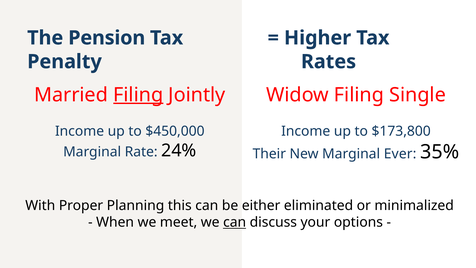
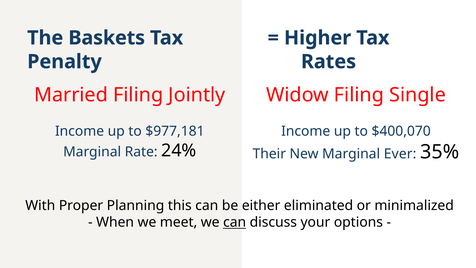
Pension: Pension -> Baskets (107, 38)
Filing underline: present -> none (138, 95)
$173,800: $173,800 -> $400,070 (401, 131)
$450,000: $450,000 -> $977,181 (175, 131)
